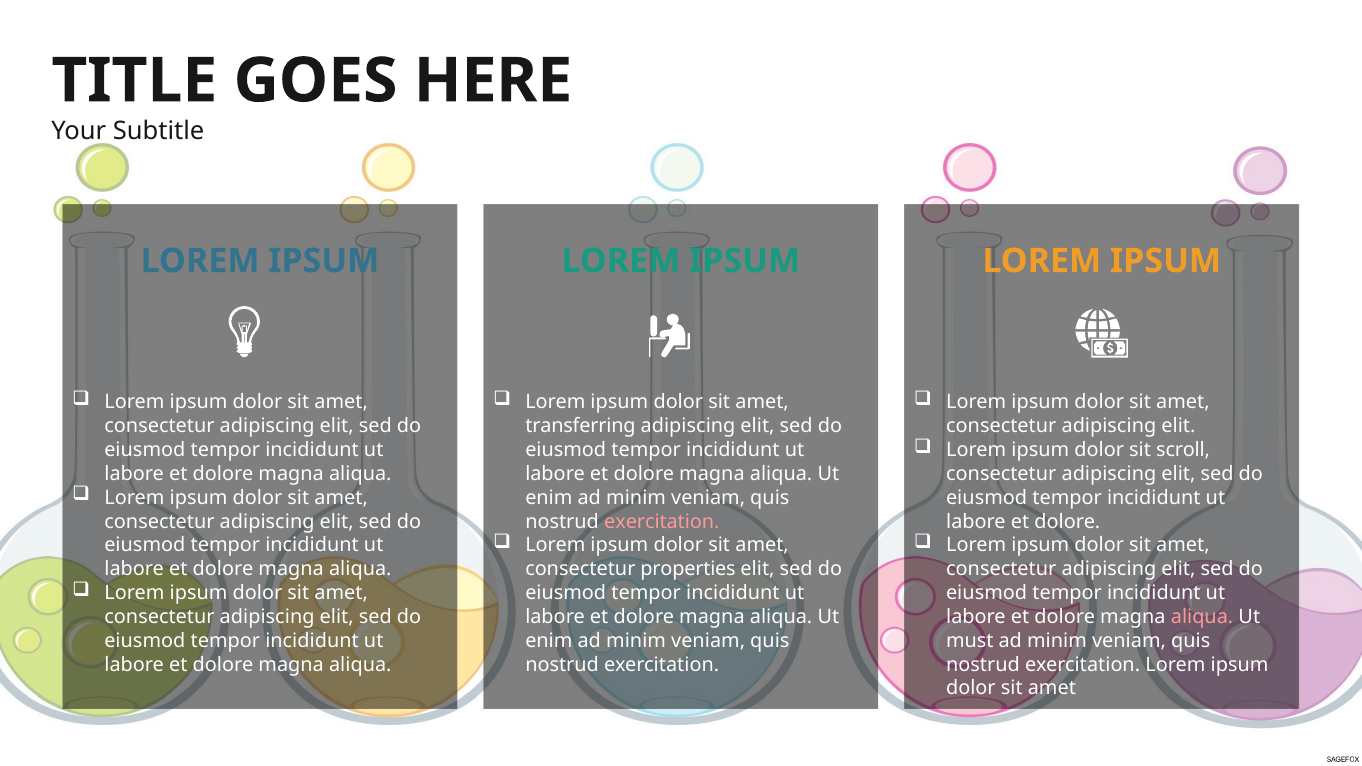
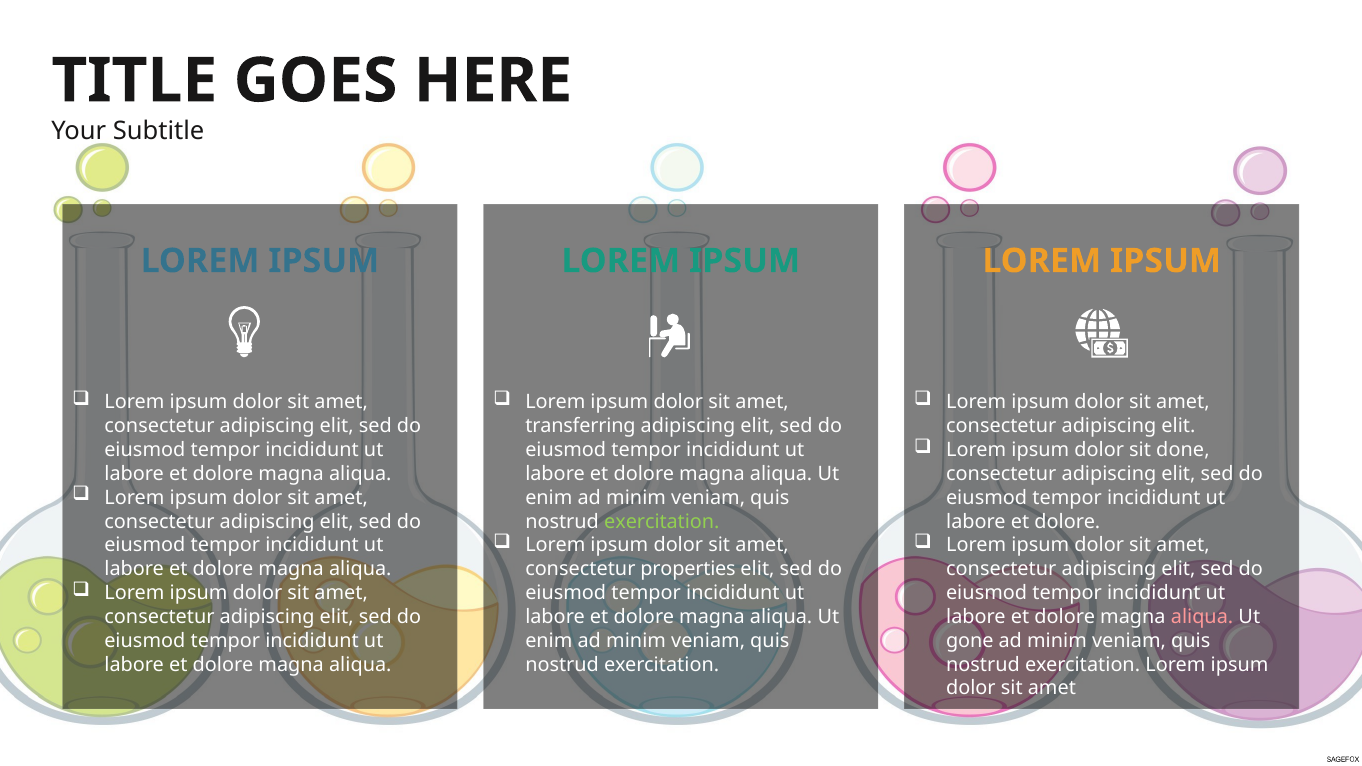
scroll: scroll -> done (1183, 450)
exercitation colour: pink -> light green (662, 522)
must: must -> gone (970, 641)
